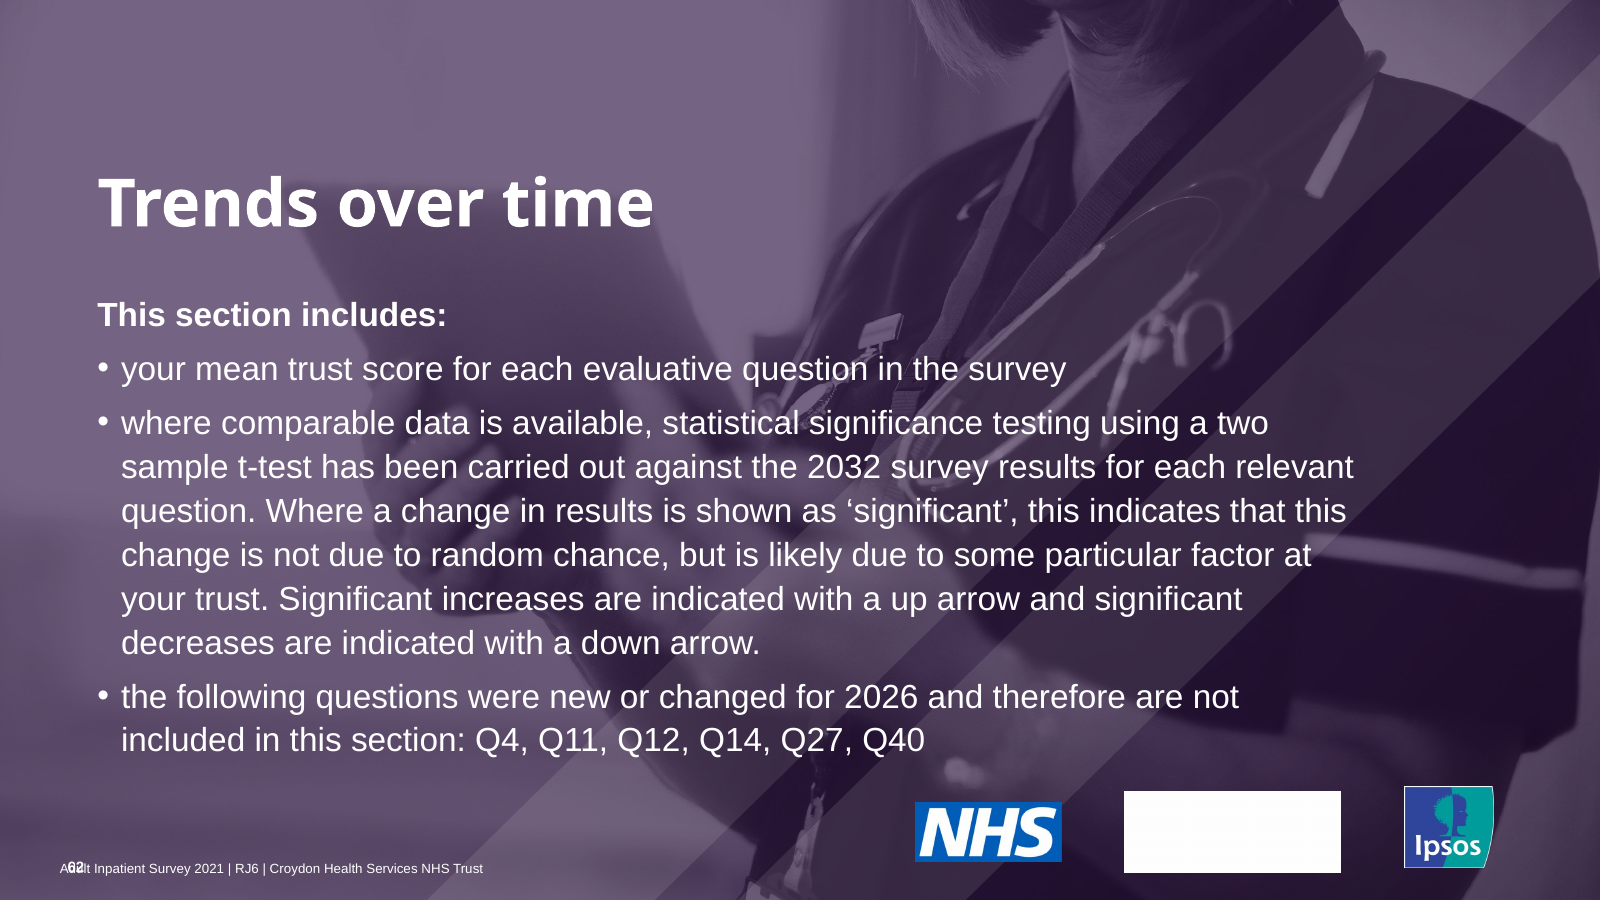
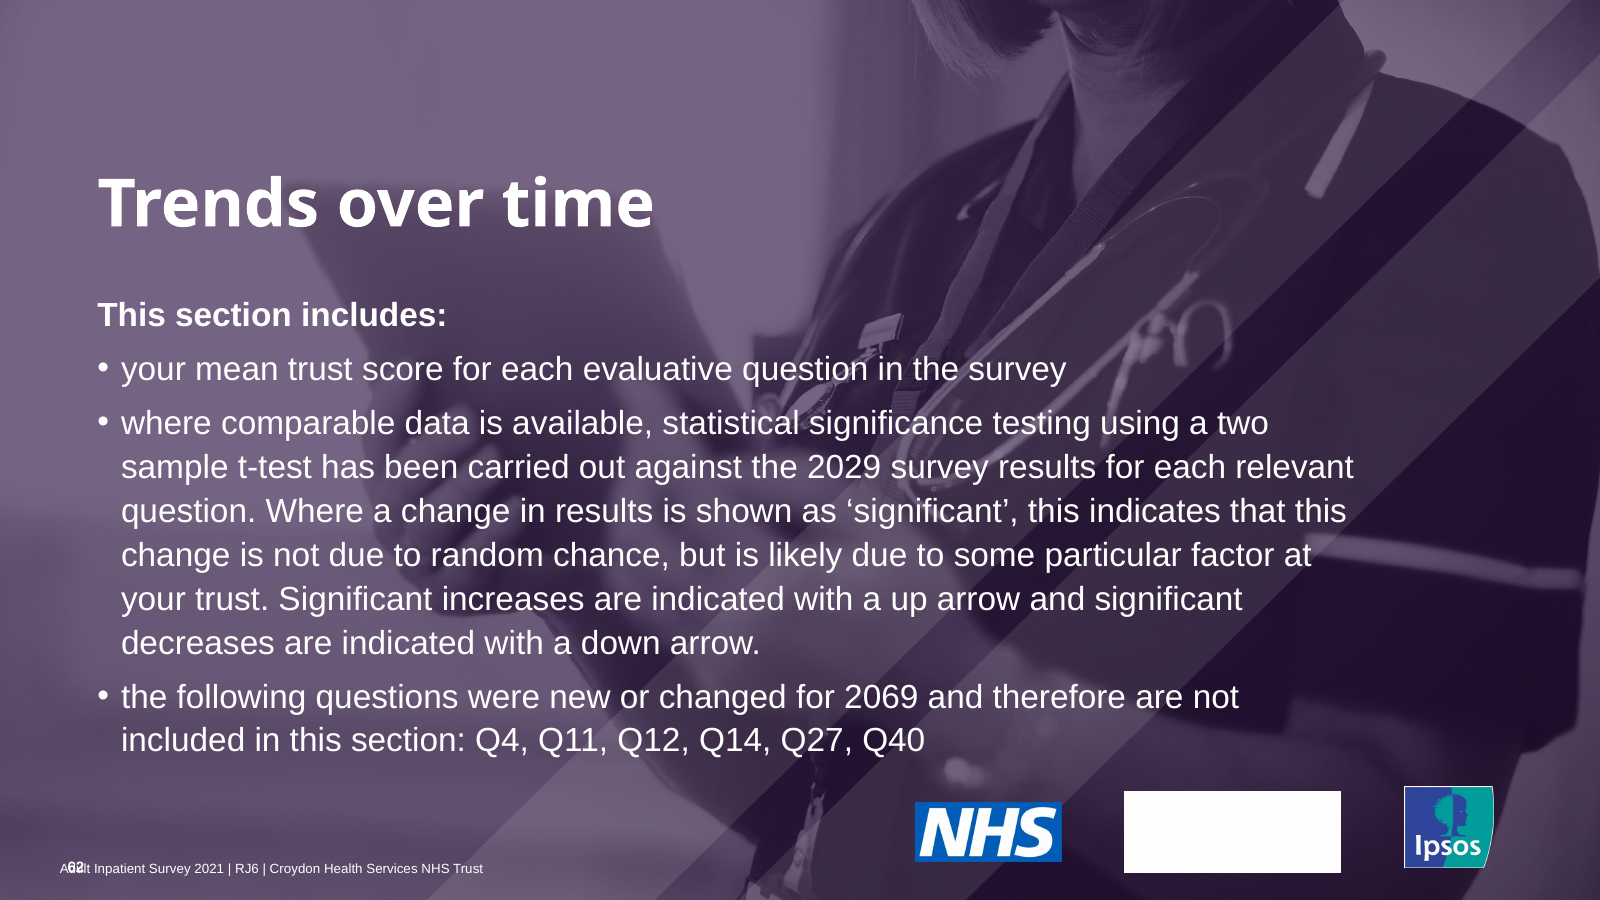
2032: 2032 -> 2029 (844, 467)
2026: 2026 -> 2069 (881, 697)
